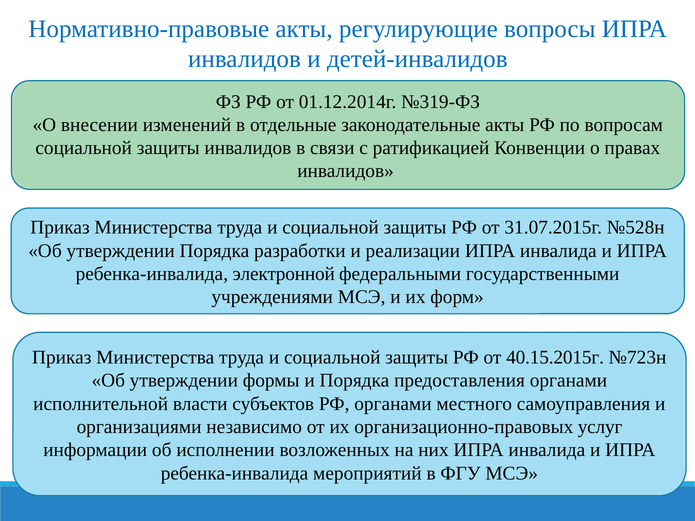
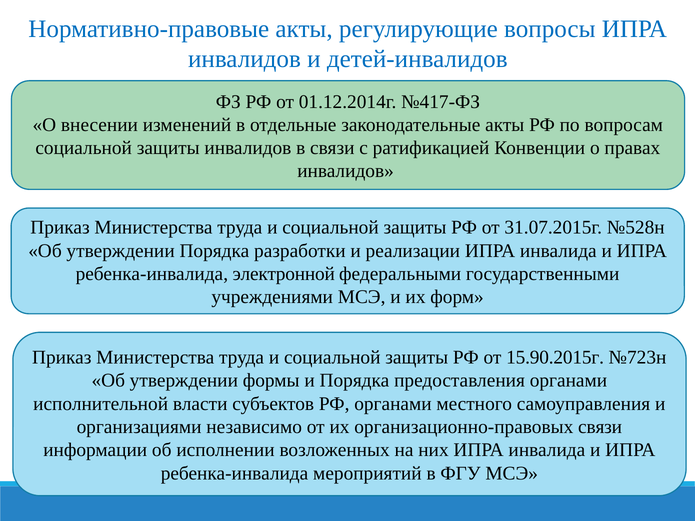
№319-ФЗ: №319-ФЗ -> №417-ФЗ (441, 102)
40.15.2015г: 40.15.2015г -> 15.90.2015г (555, 358)
организационно-правовых услуг: услуг -> связи (600, 427)
